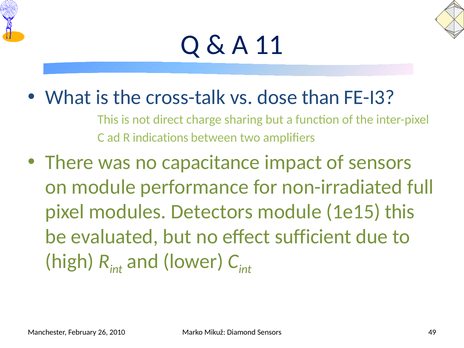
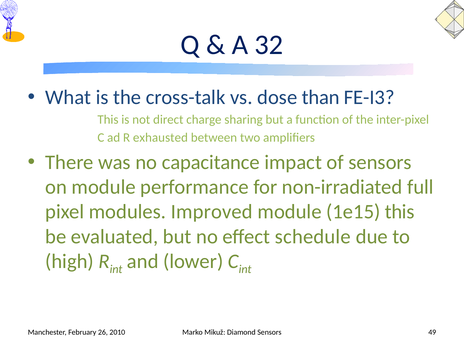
11: 11 -> 32 (269, 45)
indications: indications -> exhausted (160, 138)
Detectors: Detectors -> Improved (212, 212)
sufficient: sufficient -> schedule (313, 237)
